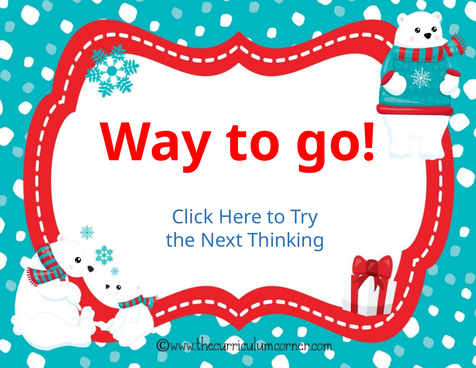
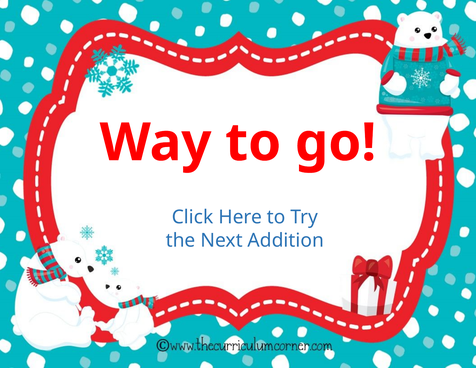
Thinking: Thinking -> Addition (286, 240)
